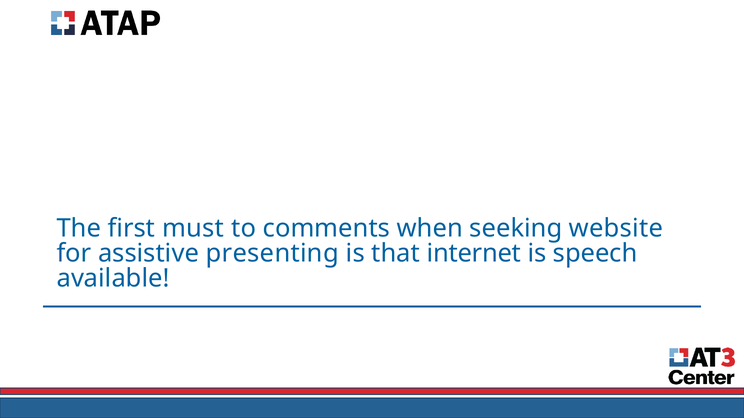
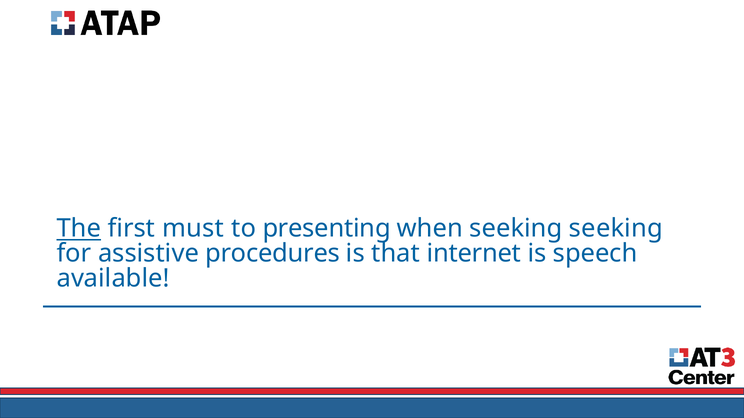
The underline: none -> present (79, 229)
comments: comments -> presenting (327, 229)
seeking website: website -> seeking (616, 229)
presenting: presenting -> procedures (273, 254)
